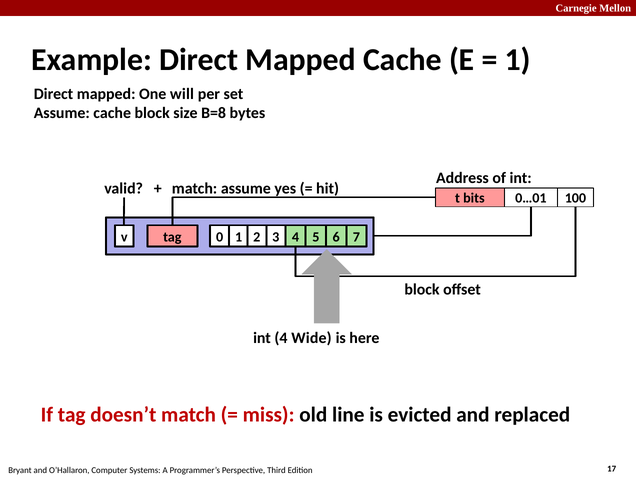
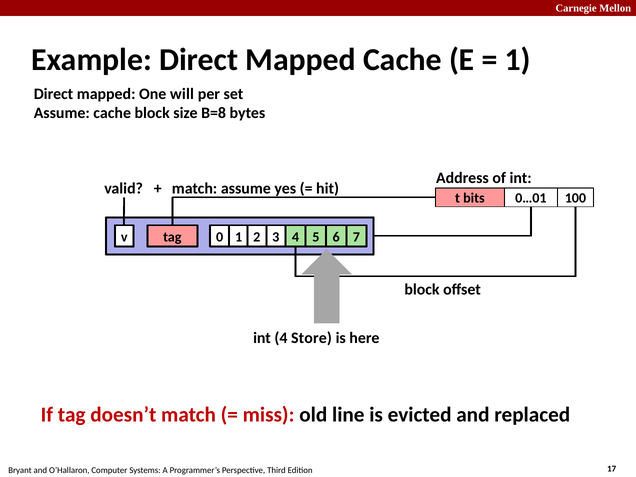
Wide: Wide -> Store (311, 338)
